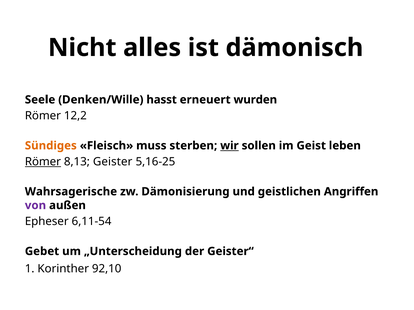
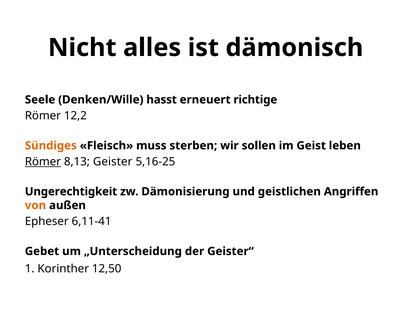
wurden: wurden -> richtige (255, 100)
wir underline: present -> none (229, 146)
Wahrsagerische: Wahrsagerische -> Ungerechtigkeit (71, 192)
von colour: purple -> orange (35, 206)
6,11-54: 6,11-54 -> 6,11-41 (92, 222)
92,10: 92,10 -> 12,50 (107, 269)
